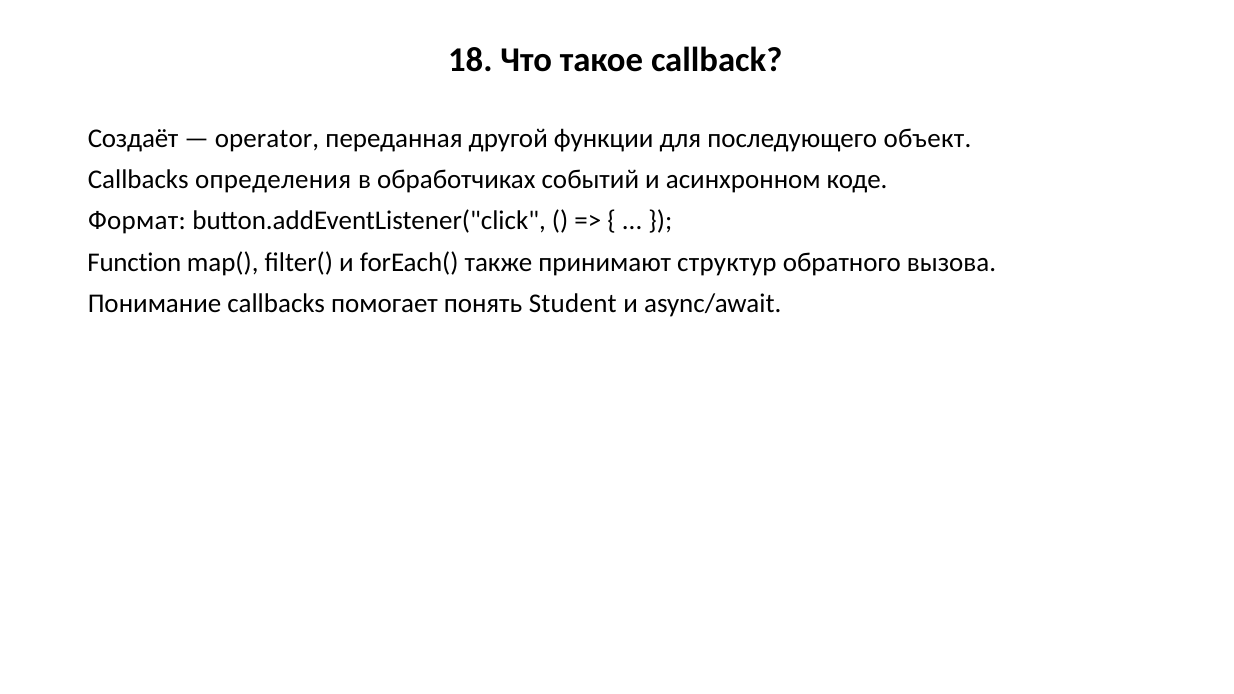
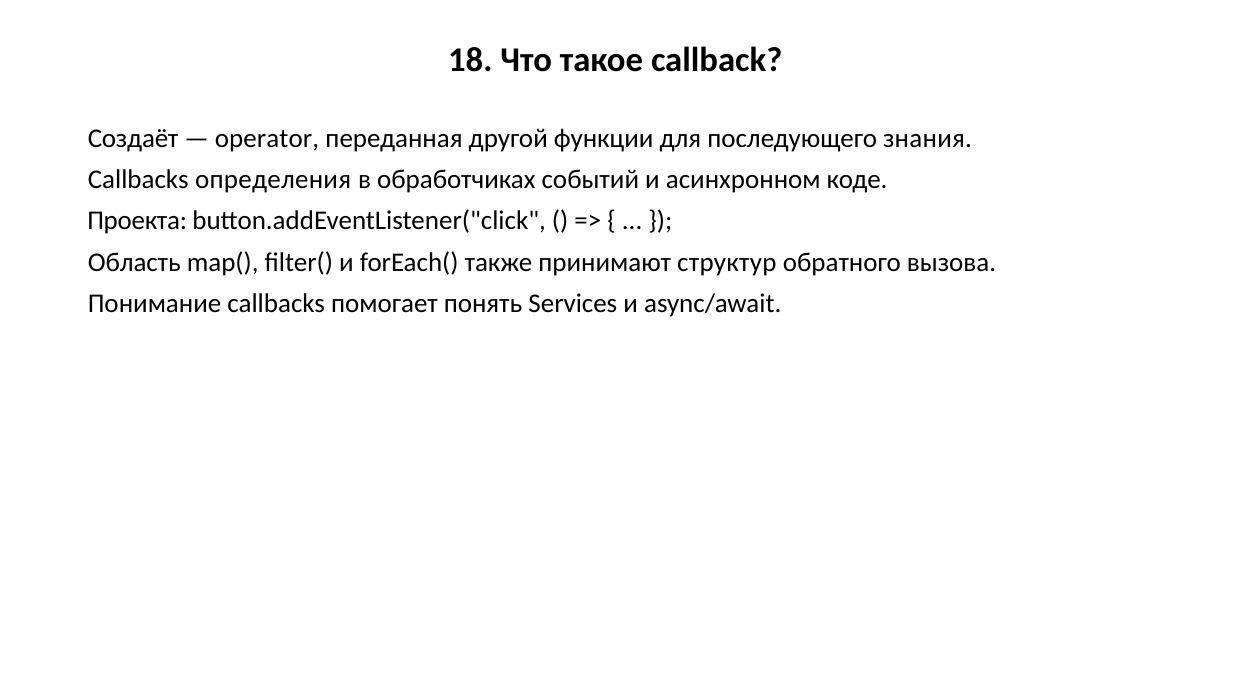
объект: объект -> знания (928, 138)
Формат: Формат -> Проекта (137, 221)
Function: Function -> Область (134, 263)
Student: Student -> Services (573, 304)
